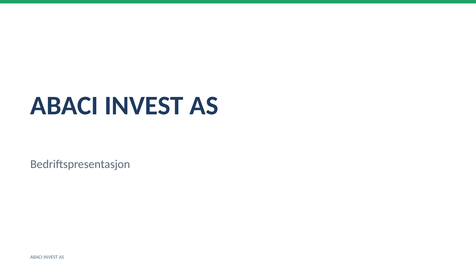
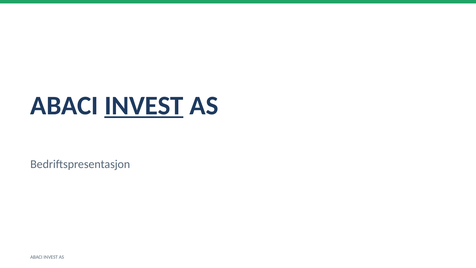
INVEST underline: none -> present (144, 106)
